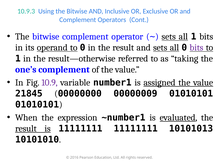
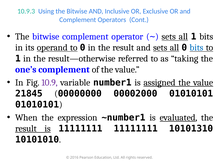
bits colour: purple -> blue (196, 47)
00000009: 00000009 -> 00002000 (135, 93)
10101013: 10101013 -> 10101310 (191, 128)
